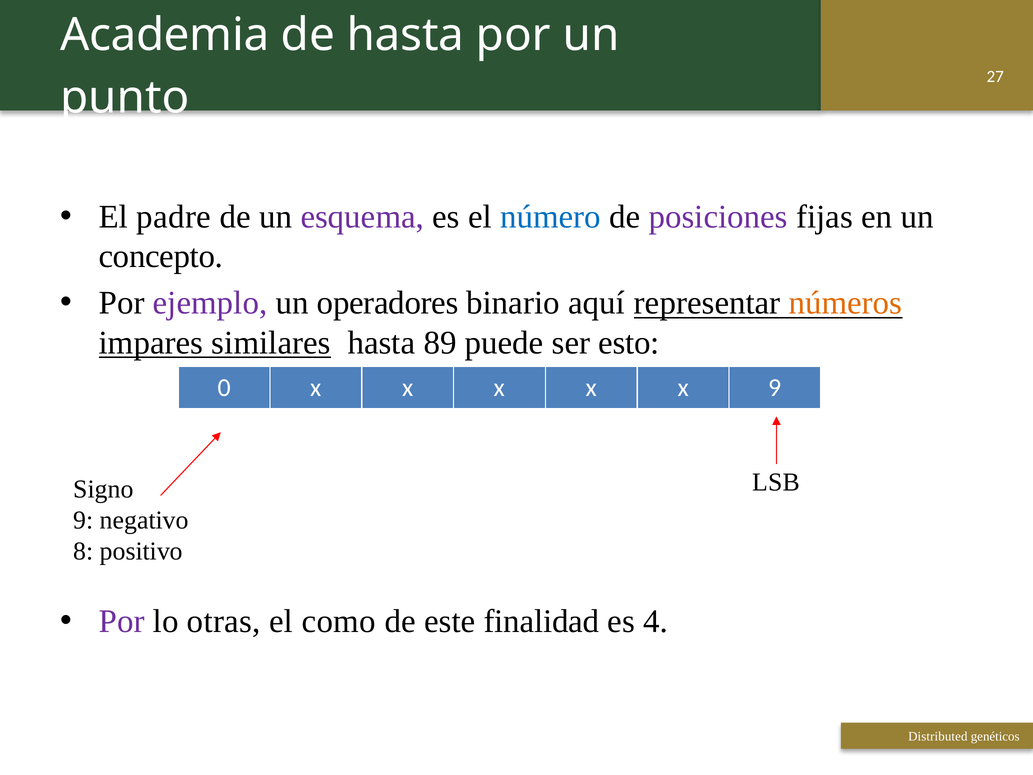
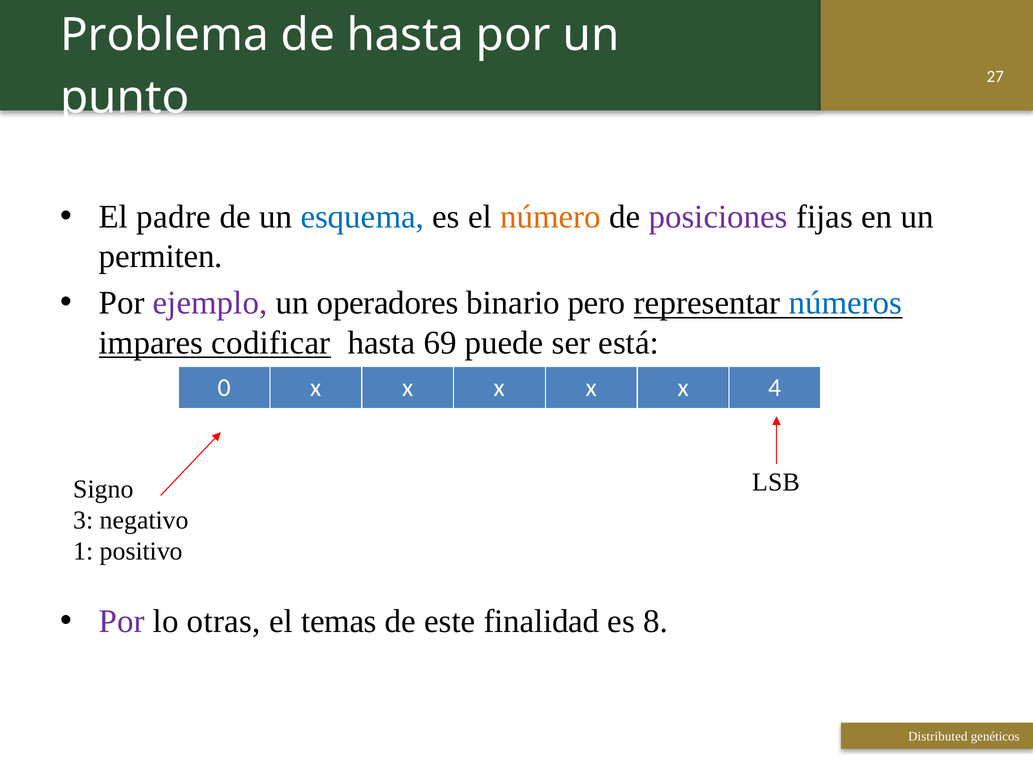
Academia: Academia -> Problema (165, 35)
esquema colour: purple -> blue (362, 217)
número colour: blue -> orange (551, 217)
concepto: concepto -> permiten (161, 257)
aquí: aquí -> pero (597, 303)
números colour: orange -> blue (845, 303)
similares: similares -> codificar (271, 343)
89: 89 -> 69 (440, 343)
esto: esto -> está (629, 343)
x 9: 9 -> 4 (775, 388)
9: 9 -> 3 (83, 520)
8: 8 -> 1 (83, 551)
como: como -> temas (339, 621)
4: 4 -> 8 (656, 621)
